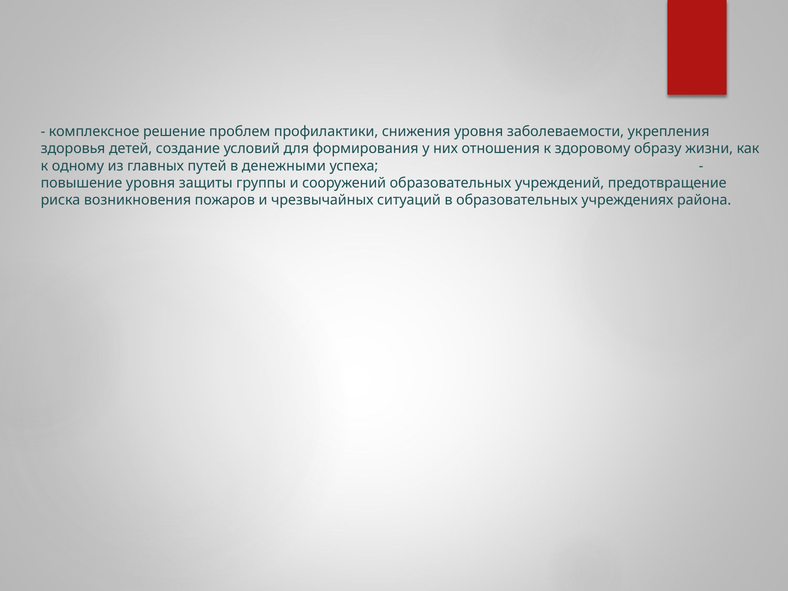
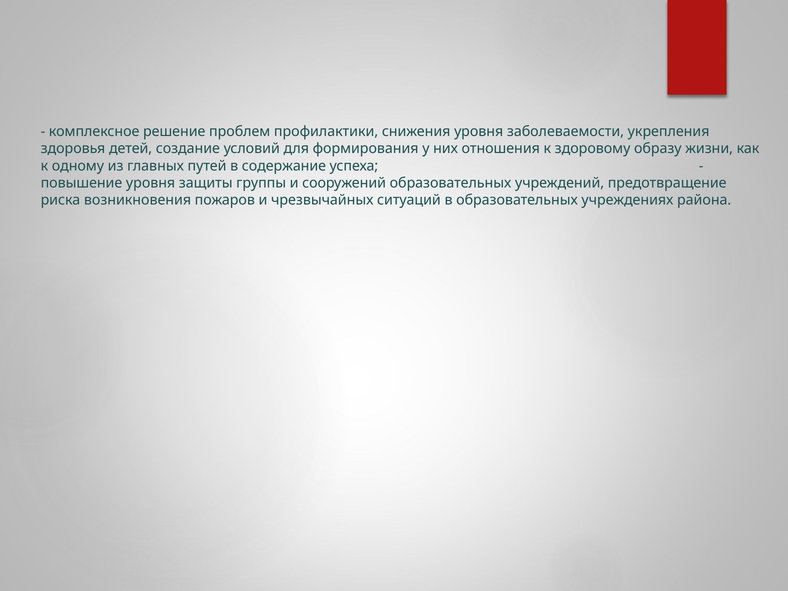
денежными: денежными -> содержание (284, 166)
